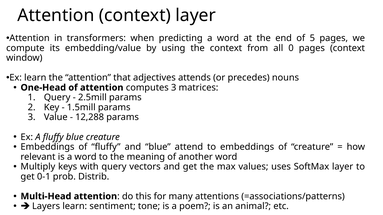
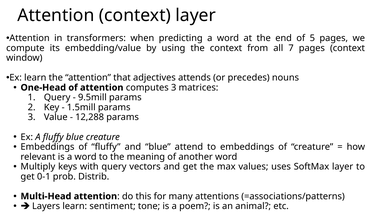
0: 0 -> 7 (291, 48)
2.5mill: 2.5mill -> 9.5mill (92, 98)
